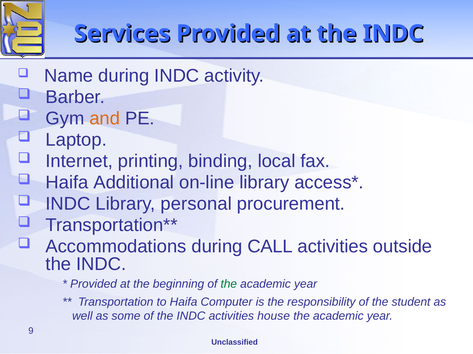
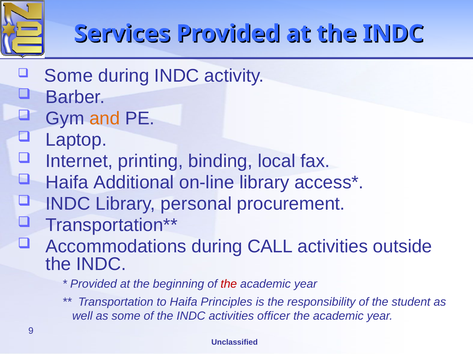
Name: Name -> Some (69, 76)
the colour: green -> red (229, 284)
Computer: Computer -> Principles (227, 303)
house: house -> officer (274, 317)
